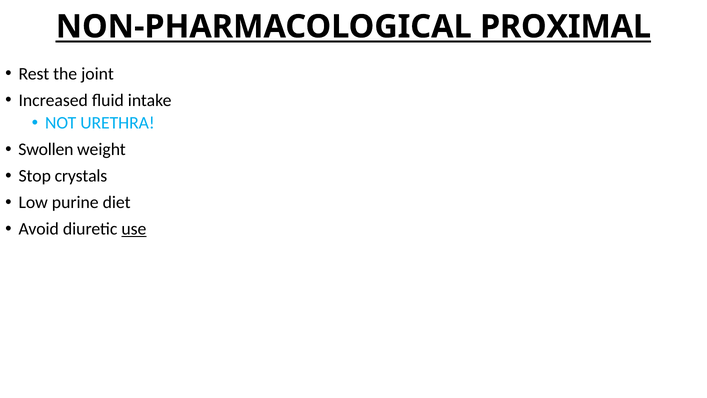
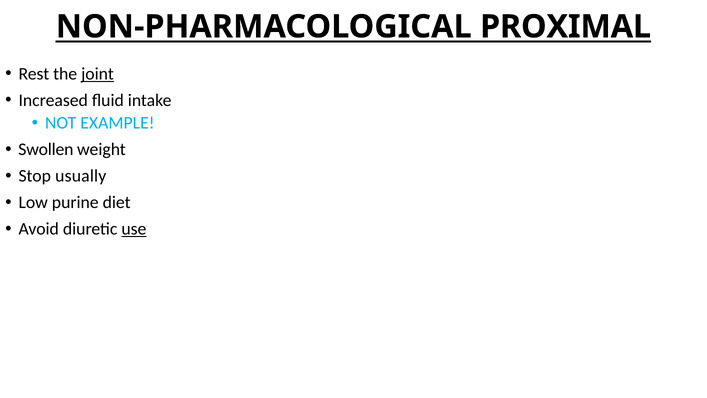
joint underline: none -> present (97, 74)
URETHRA: URETHRA -> EXAMPLE (117, 123)
crystals: crystals -> usually (81, 176)
